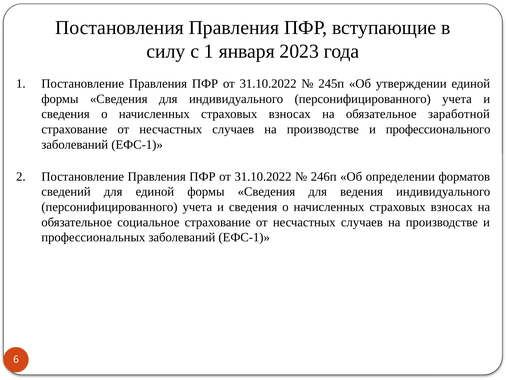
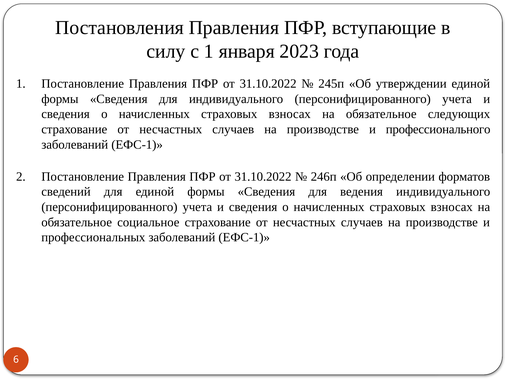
заработной: заработной -> следующих (459, 114)
